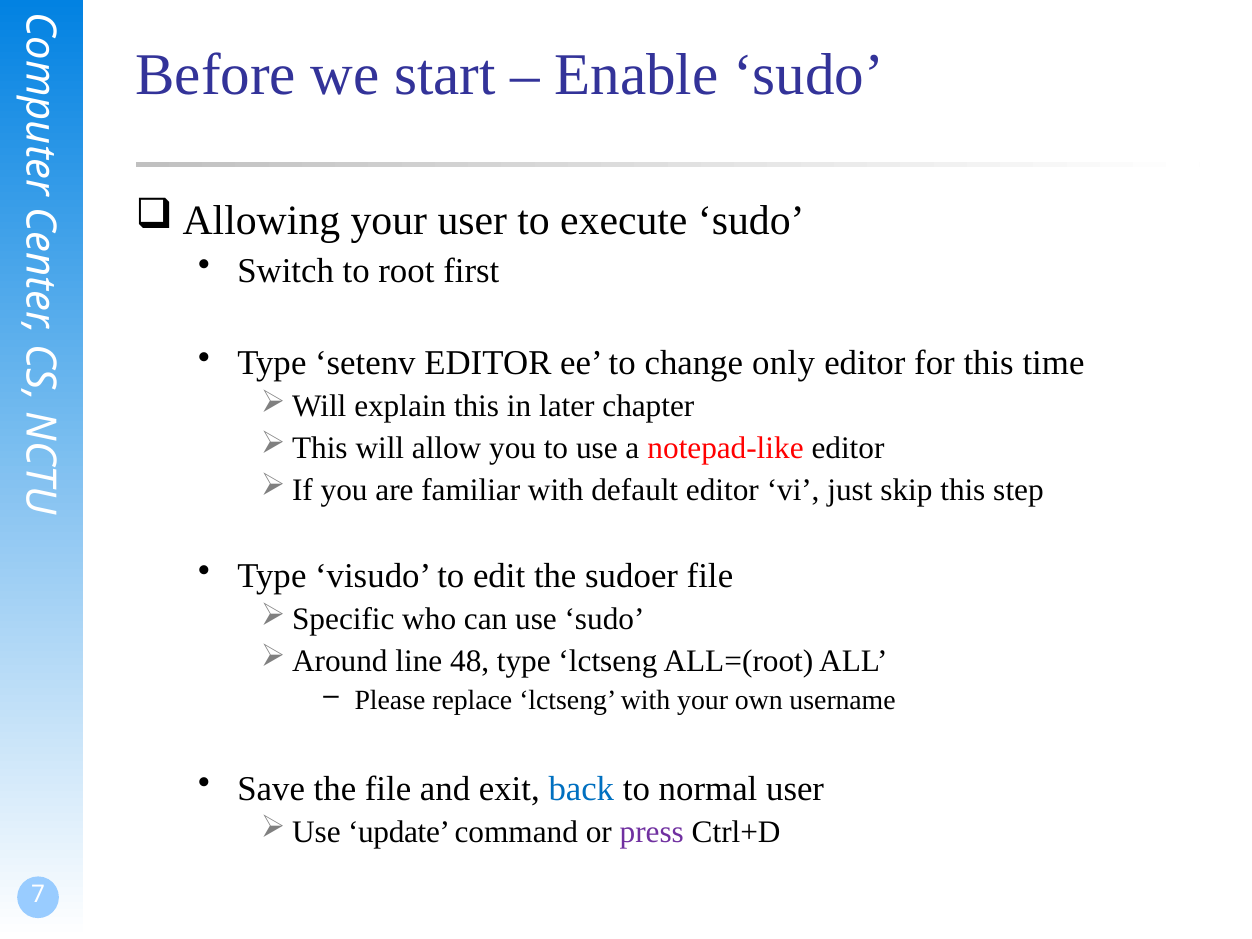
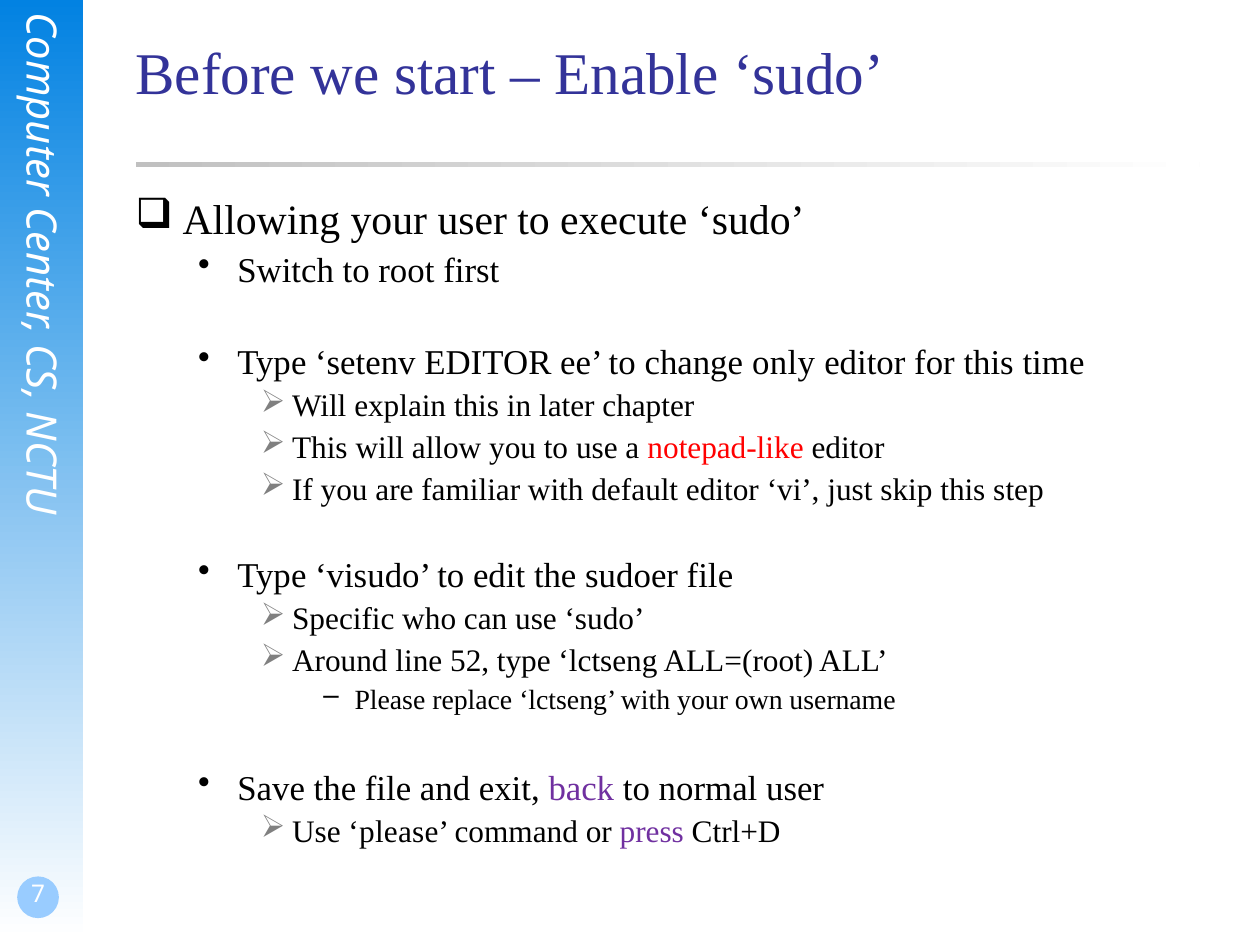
48: 48 -> 52 (470, 661)
back colour: blue -> purple (581, 789)
update: update -> please (399, 832)
